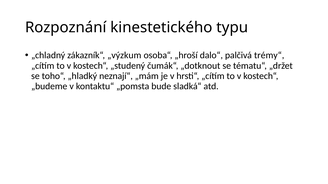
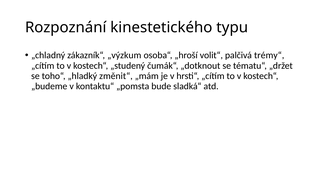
dalo“: dalo“ -> volit“ (211, 55)
neznají“: neznají“ -> změnit“ (116, 76)
